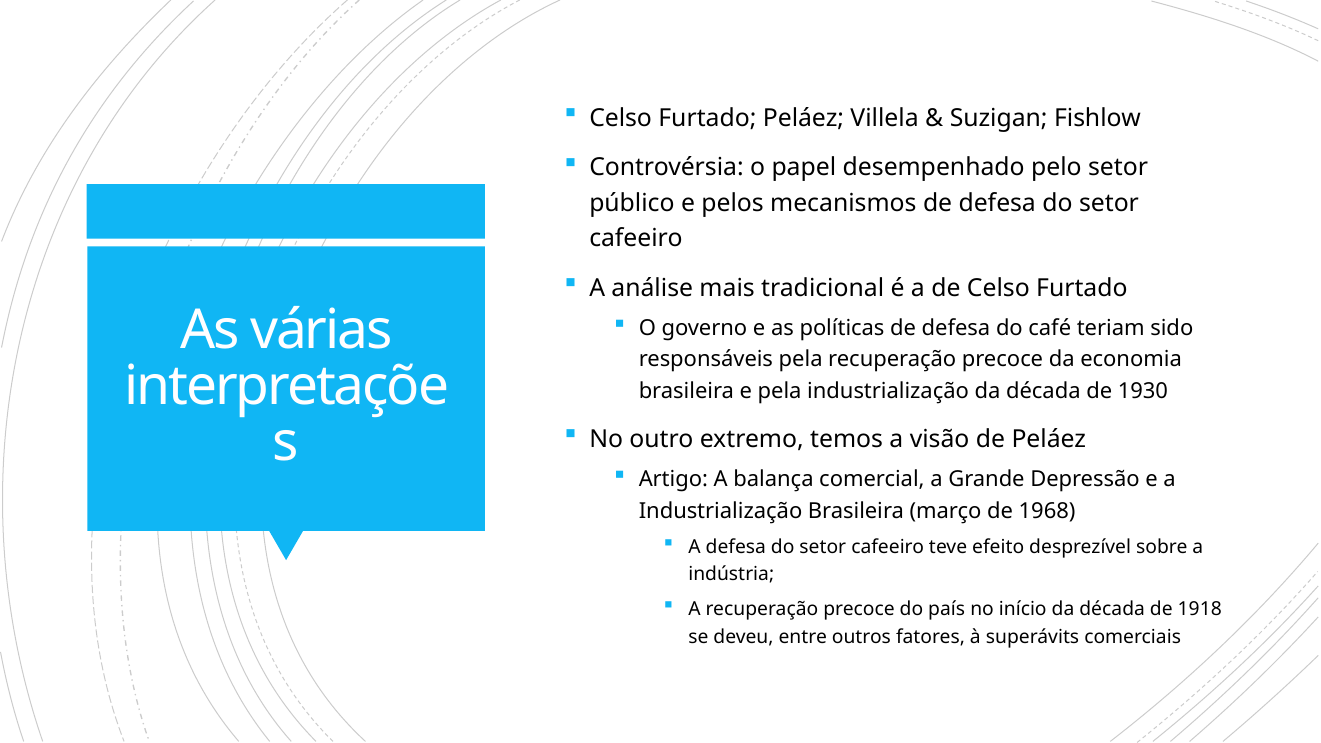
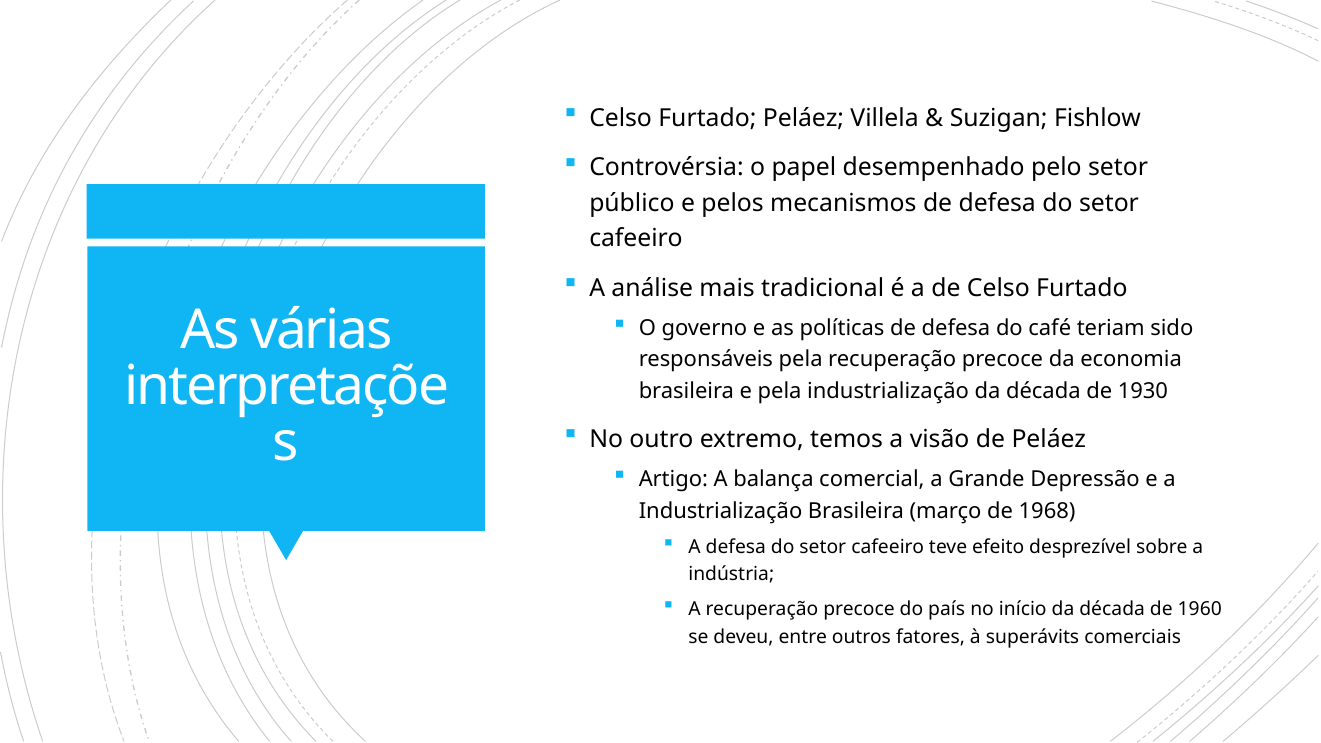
1918: 1918 -> 1960 (1200, 609)
